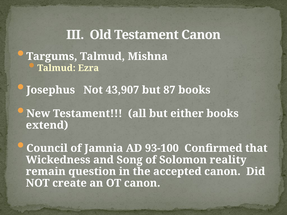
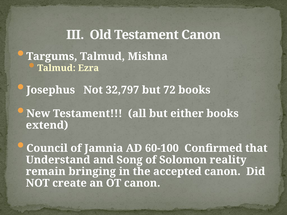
43,907: 43,907 -> 32,797 (122, 90)
87: 87 -> 72 (169, 90)
93-100: 93-100 -> 60-100 (162, 148)
Wickedness: Wickedness -> Understand (58, 160)
question: question -> bringing (92, 172)
